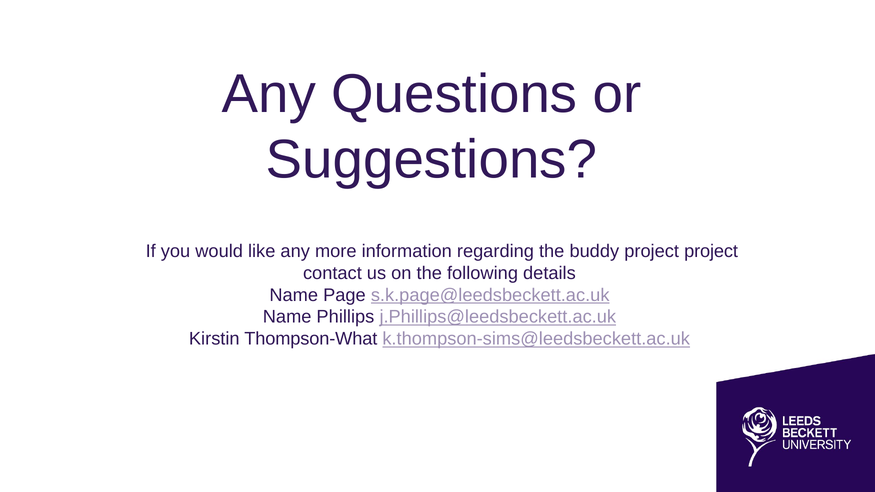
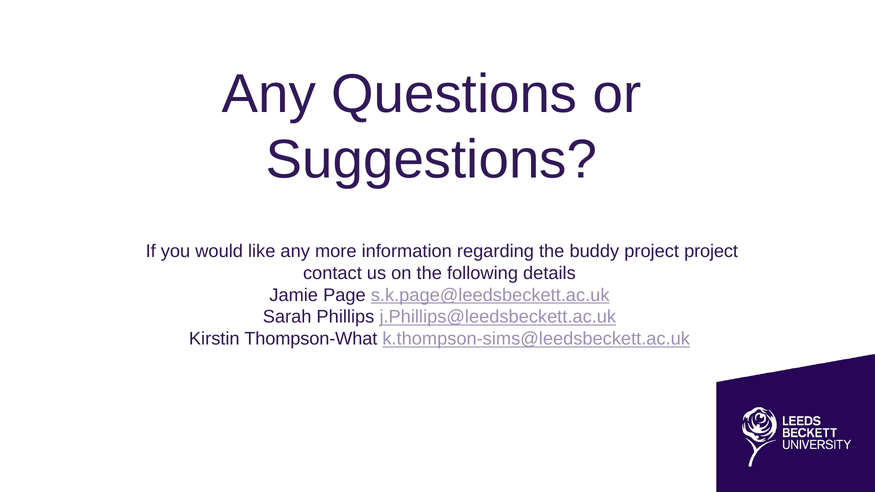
Name: Name -> Jamie (294, 295)
Name: Name -> Sarah (287, 317)
